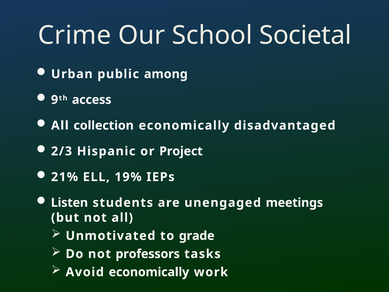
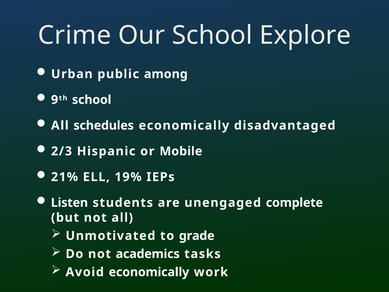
Societal: Societal -> Explore (305, 35)
9th access: access -> school (92, 100)
collection: collection -> schedules (104, 125)
Project: Project -> Mobile (181, 151)
meetings: meetings -> complete (294, 203)
professors: professors -> academics (148, 254)
